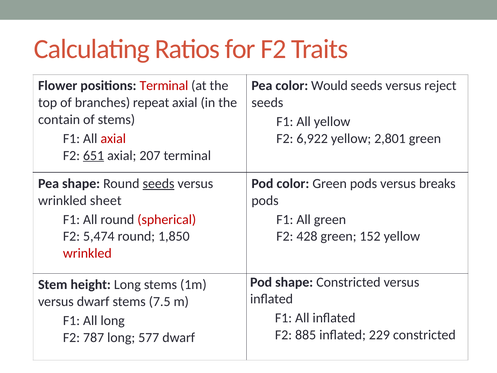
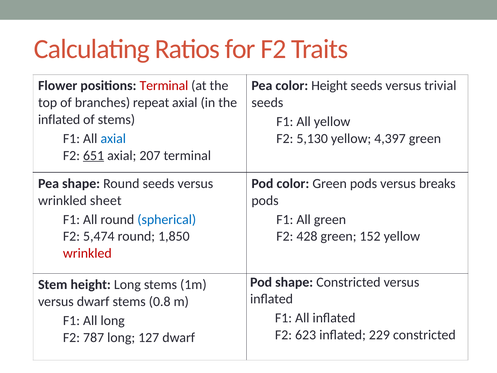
color Would: Would -> Height (329, 86)
reject: reject -> trivial (440, 86)
contain: contain -> inflated (59, 119)
axial colour: red -> blue (113, 138)
6,922: 6,922 -> 5,130 (312, 138)
2,801: 2,801 -> 4,397 (390, 138)
seeds underline: present -> none (159, 183)
spherical colour: red -> blue (167, 219)
7.5: 7.5 -> 0.8 (160, 301)
885: 885 -> 623 (306, 335)
577: 577 -> 127 (149, 337)
